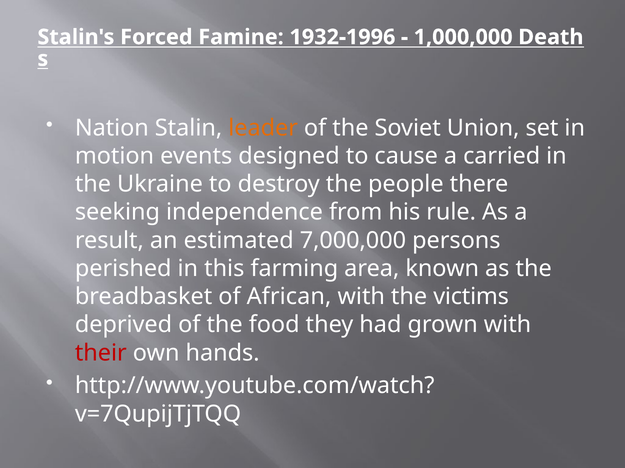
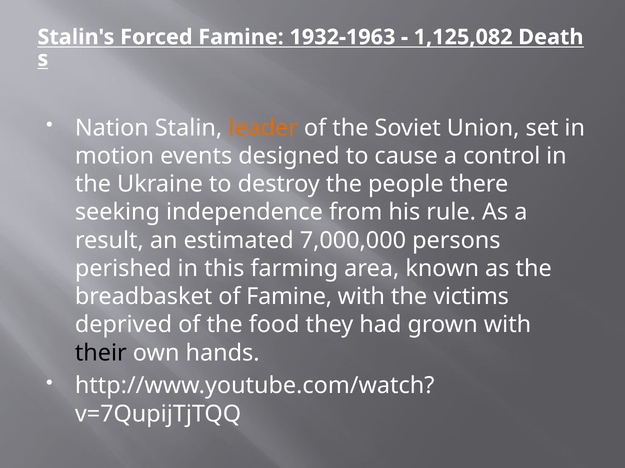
1932-1996: 1932-1996 -> 1932-1963 (342, 37)
1,000,000: 1,000,000 -> 1,125,082 (463, 37)
carried: carried -> control (502, 156)
of African: African -> Famine (289, 297)
their colour: red -> black (101, 353)
